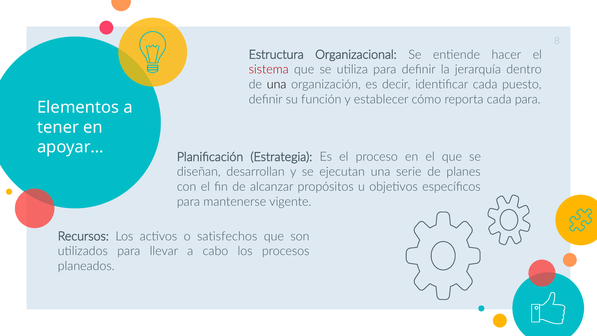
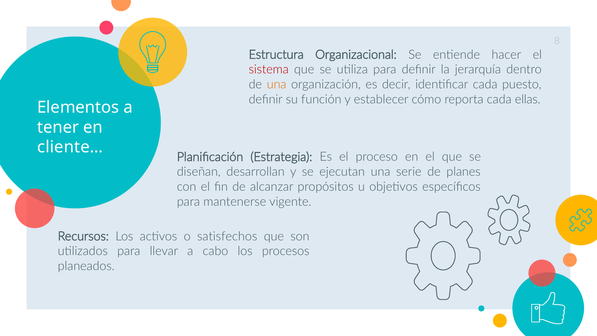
una colour: black -> orange (277, 84)
cada para: para -> ellas (528, 99)
apoyar…: apoyar… -> cliente… (70, 147)
